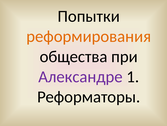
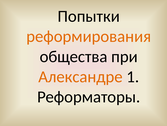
Александре colour: purple -> orange (80, 76)
